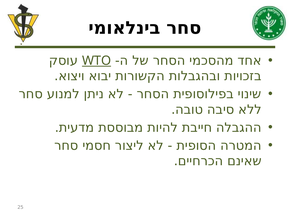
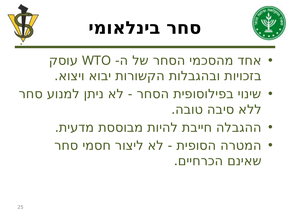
WTO underline: present -> none (97, 61)
